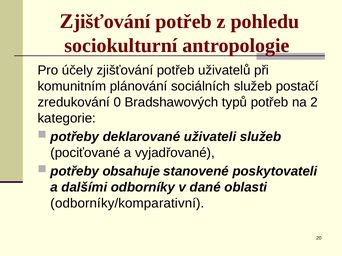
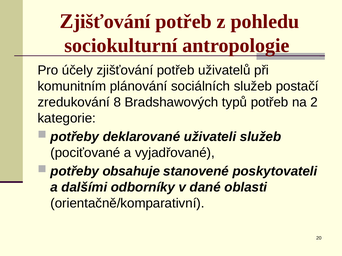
0: 0 -> 8 (117, 102)
odborníky/komparativní: odborníky/komparativní -> orientačně/komparativní (127, 204)
